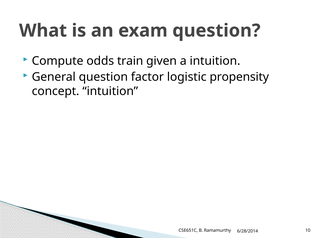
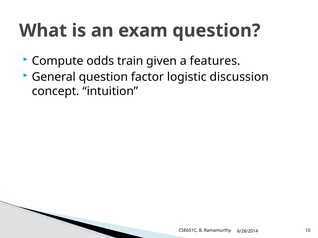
a intuition: intuition -> features (215, 61)
propensity: propensity -> discussion (239, 77)
